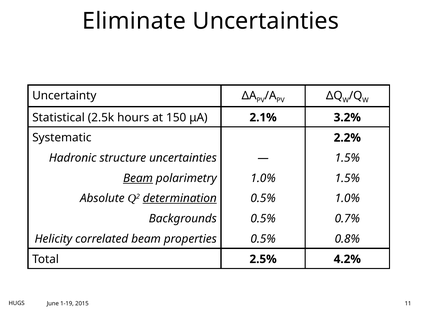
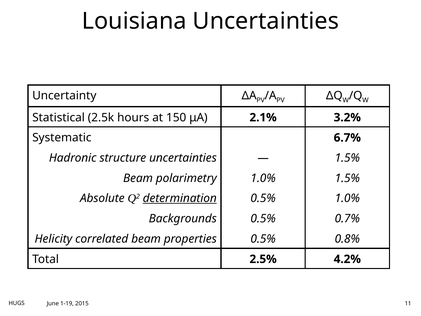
Eliminate: Eliminate -> Louisiana (134, 21)
2.2%: 2.2% -> 6.7% (347, 138)
Beam underline: present -> none (138, 178)
